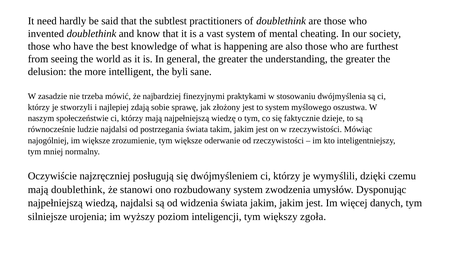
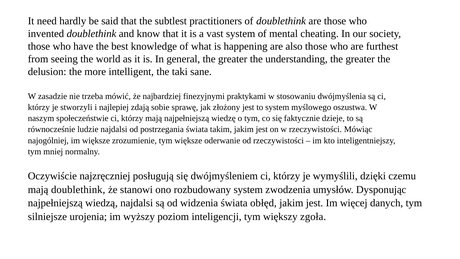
byli: byli -> taki (180, 72)
świata jakim: jakim -> obłęd (263, 203)
